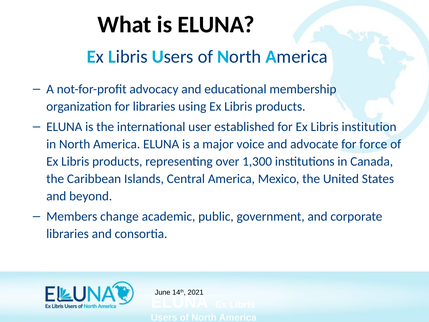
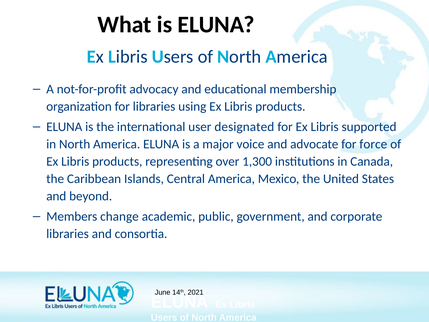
established: established -> designated (244, 127)
institution: institution -> supported (369, 127)
